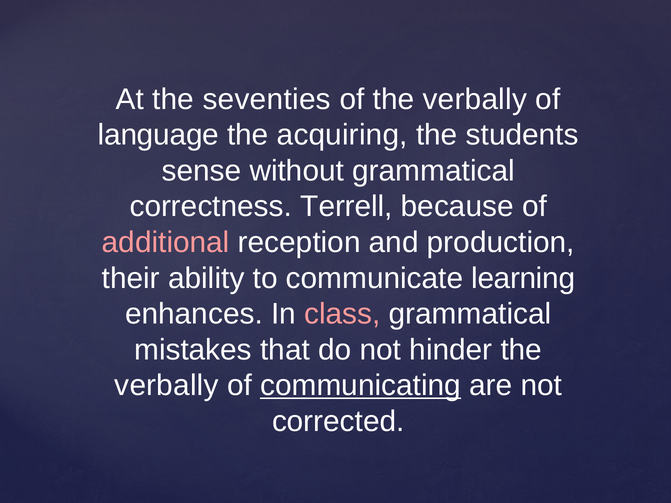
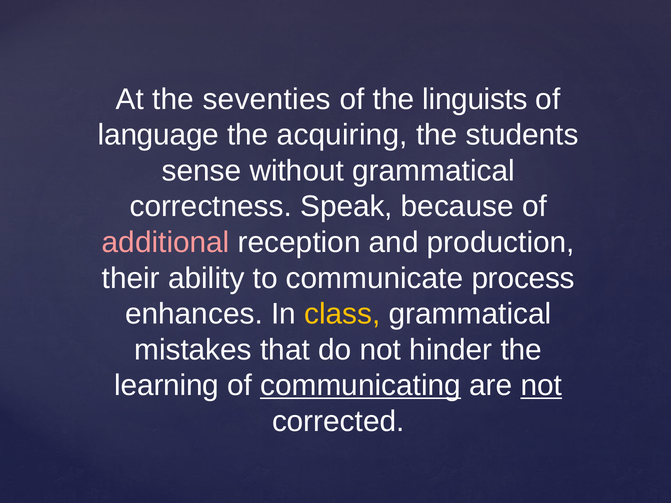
of the verbally: verbally -> linguists (475, 99)
Terrell: Terrell -> Speak (347, 207)
learning: learning -> process (523, 278)
class colour: pink -> yellow (342, 314)
verbally: verbally -> learning (167, 386)
not underline: none -> present (541, 386)
